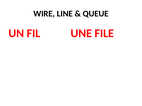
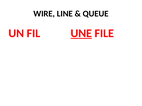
UNE underline: none -> present (81, 33)
